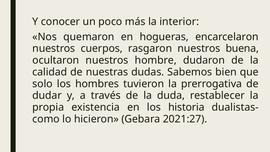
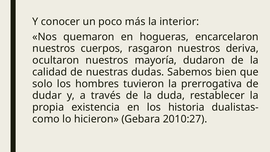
buena: buena -> deriva (242, 49)
hombre: hombre -> mayoría (156, 60)
2021:27: 2021:27 -> 2010:27 (185, 119)
